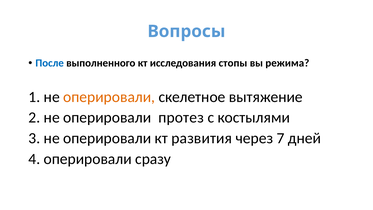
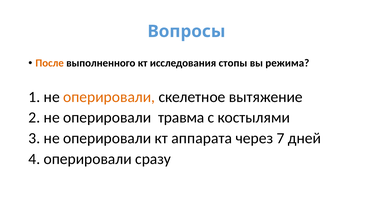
После colour: blue -> orange (50, 63)
протез: протез -> травма (181, 117)
развития: развития -> аппарата (202, 138)
